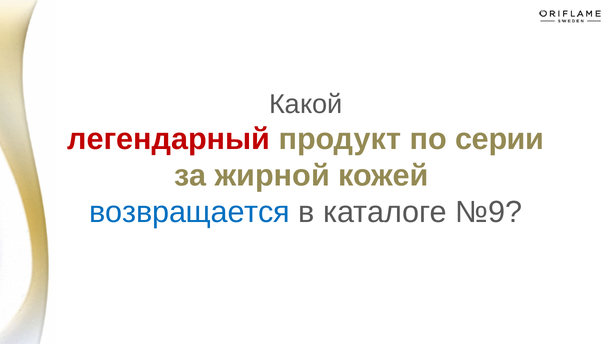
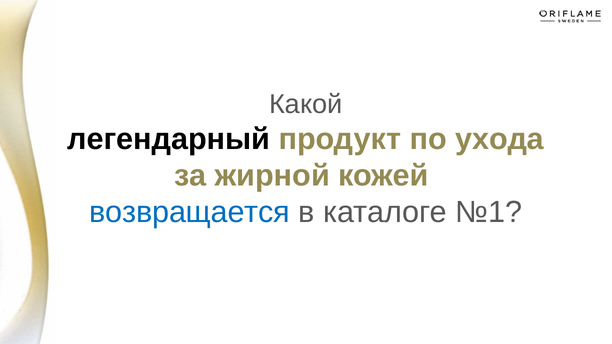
легендарный colour: red -> black (169, 139)
серии: серии -> ухода (500, 139)
№9: №9 -> №1 (489, 213)
